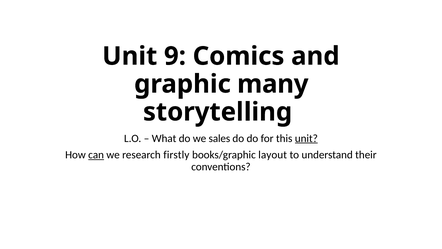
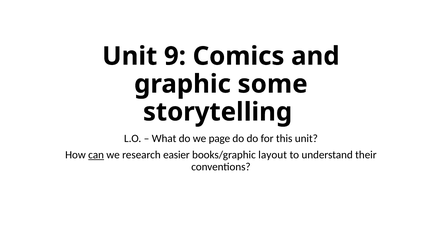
many: many -> some (273, 84)
sales: sales -> page (219, 138)
unit underline: present -> none (306, 138)
firstly: firstly -> easier (176, 155)
